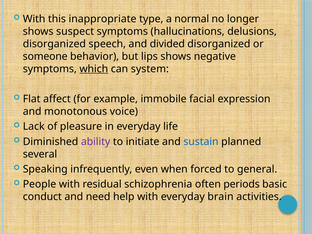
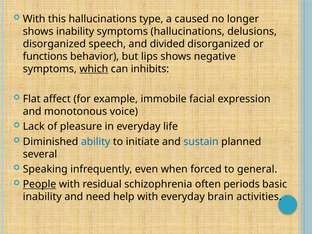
this inappropriate: inappropriate -> hallucinations (103, 19)
normal: normal -> caused (192, 19)
shows suspect: suspect -> inability (75, 31)
someone: someone -> functions (45, 56)
system: system -> inhibits (150, 69)
ability colour: purple -> blue (96, 142)
People underline: none -> present (40, 184)
conduct: conduct -> inability (42, 197)
